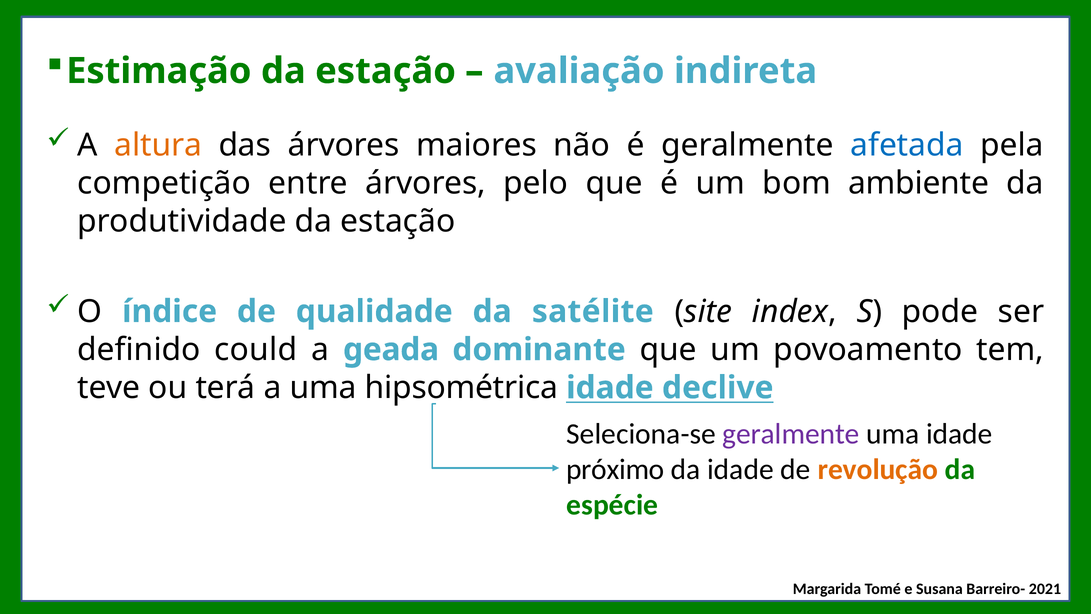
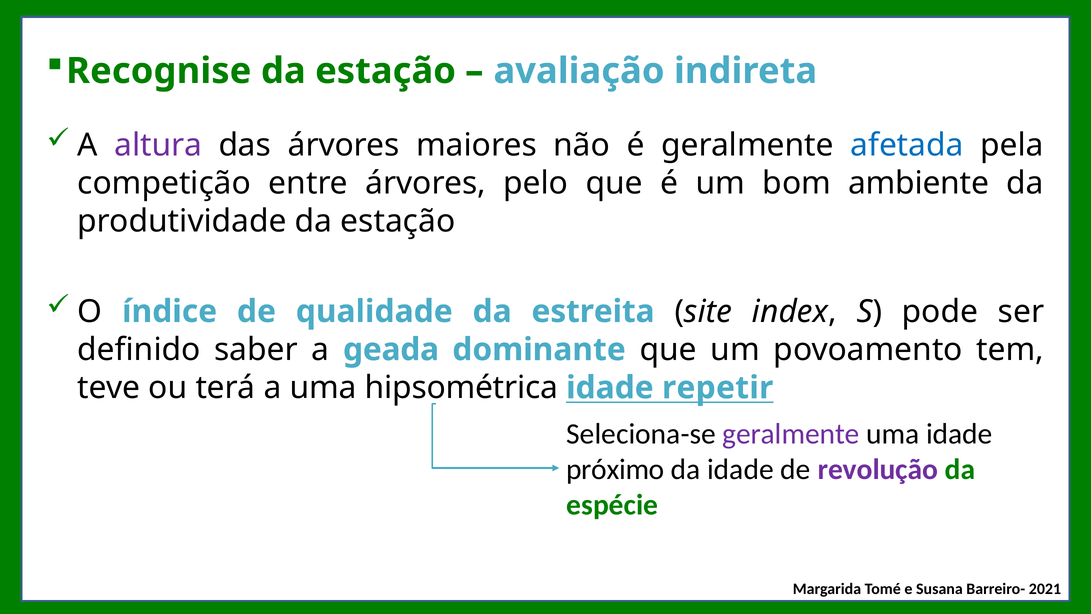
Estimação: Estimação -> Recognise (159, 71)
altura colour: orange -> purple (158, 145)
satélite: satélite -> estreita (593, 311)
could: could -> saber (256, 349)
declive: declive -> repetir (718, 388)
revolução colour: orange -> purple (878, 469)
